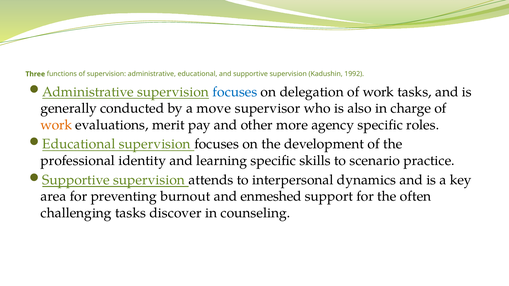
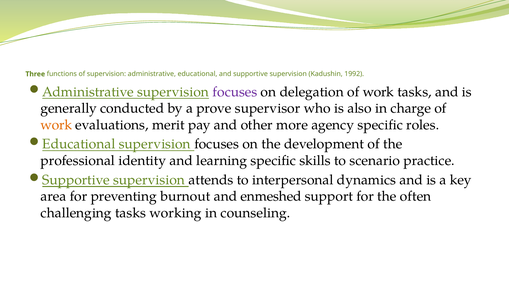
focuses colour: blue -> purple (235, 92)
move: move -> prove (214, 108)
discover: discover -> working (176, 213)
